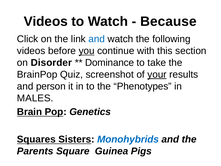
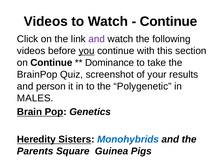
Because: Because -> Continue (169, 21)
and colour: blue -> purple (97, 39)
on Disorder: Disorder -> Continue (51, 63)
your underline: present -> none (157, 74)
Phenotypes: Phenotypes -> Polygenetic (143, 86)
Squares: Squares -> Heredity (36, 139)
